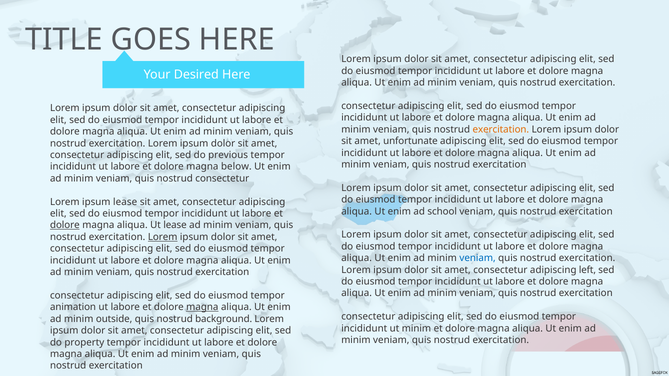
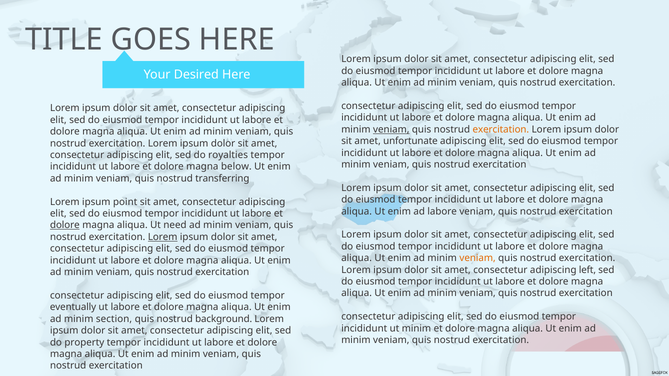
veniam underline: none -> present (391, 130)
previous: previous -> royalties (228, 155)
nostrud consectetur: consectetur -> transferring (222, 179)
ipsum lease: lease -> point (125, 202)
ad school: school -> labore (442, 212)
Ut lease: lease -> need (175, 225)
veniam colour: blue -> orange (478, 258)
animation: animation -> eventually (73, 307)
magna underline: present -> none (202, 307)
outside: outside -> section (114, 319)
